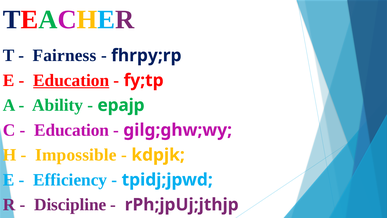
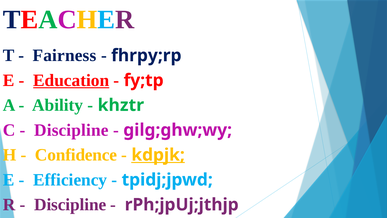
epajp: epajp -> khztr (121, 105)
Education: Education -> Discipline (71, 130)
Impossible: Impossible -> Confidence (76, 155)
kdpjk underline: none -> present (158, 155)
